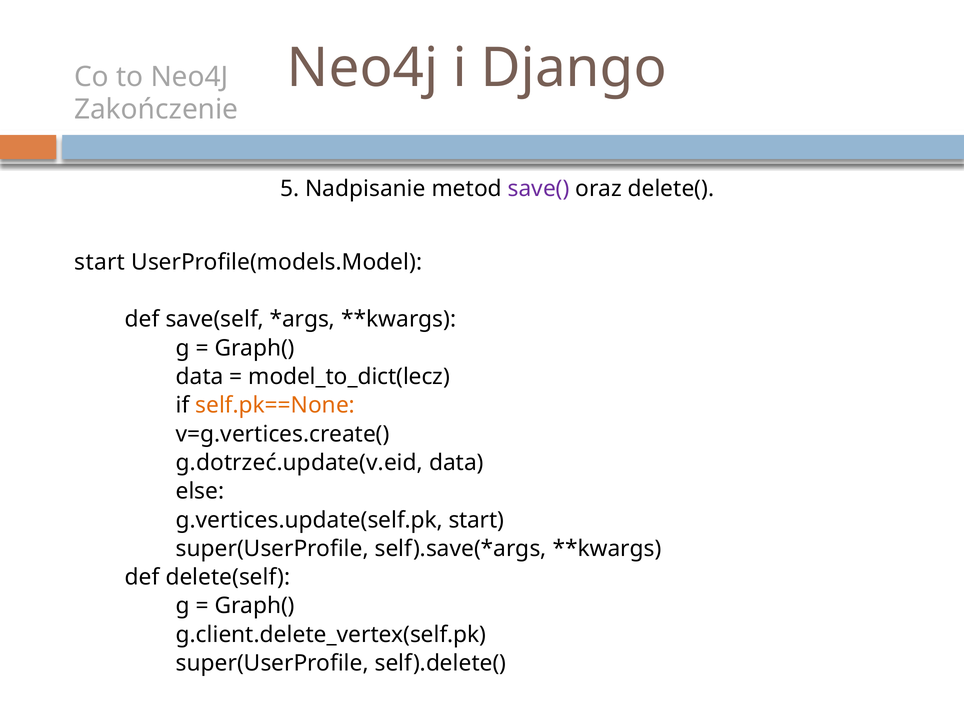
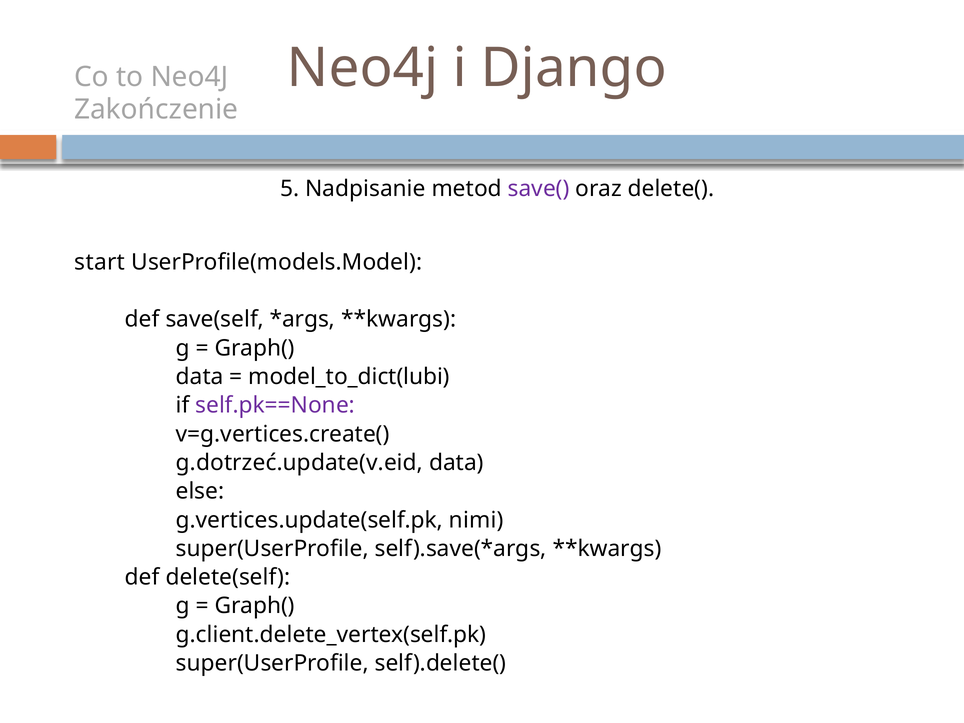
model_to_dict(lecz: model_to_dict(lecz -> model_to_dict(lubi (349, 377)
self.pk==None colour: orange -> purple (275, 405)
g.vertices.update(self.pk start: start -> nimi (476, 520)
